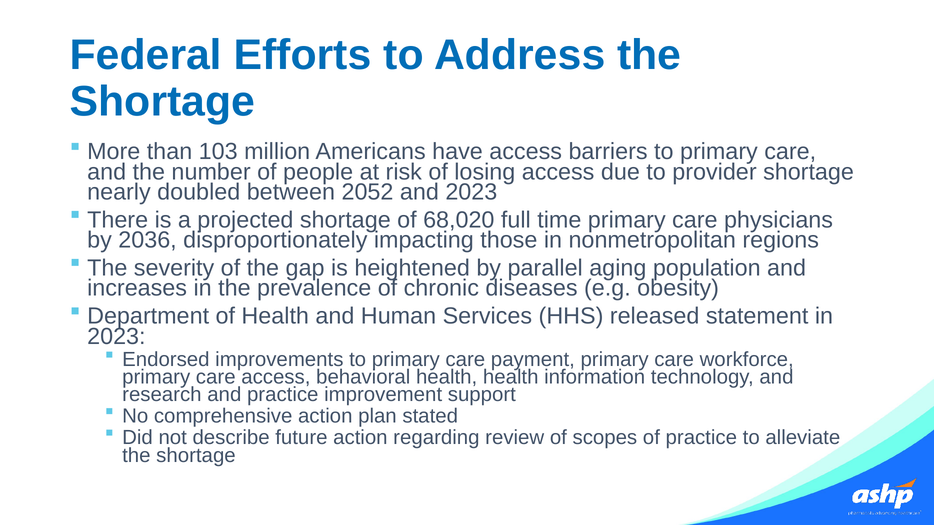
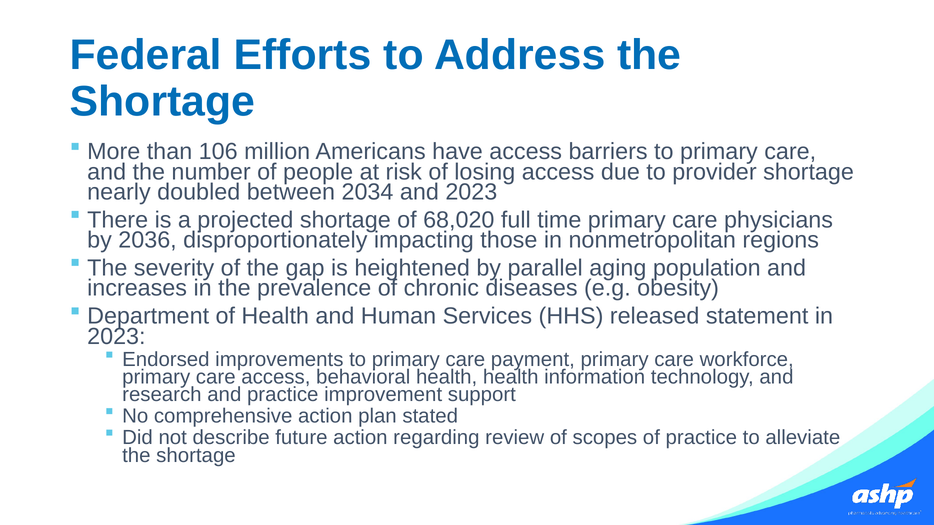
103: 103 -> 106 (218, 152)
2052: 2052 -> 2034 (367, 192)
